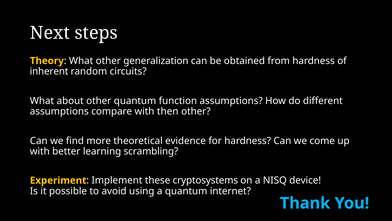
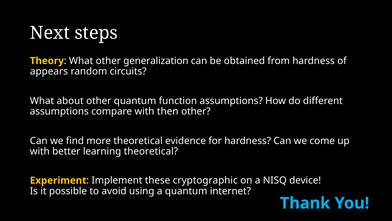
inherent: inherent -> appears (49, 71)
learning scrambling: scrambling -> theoretical (151, 151)
cryptosystems: cryptosystems -> cryptographic (205, 180)
